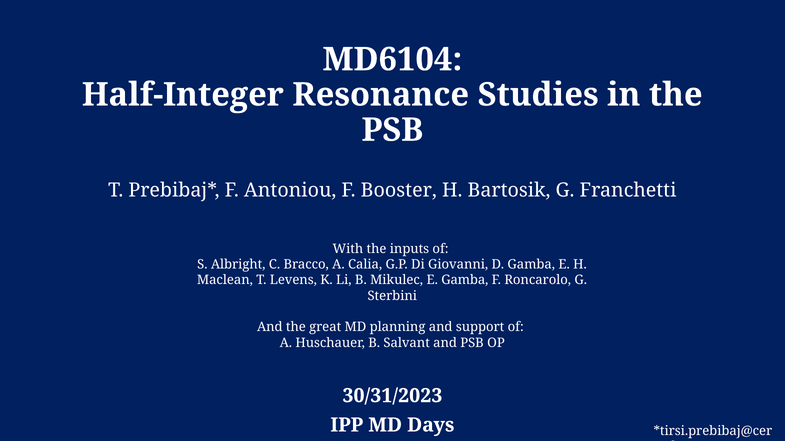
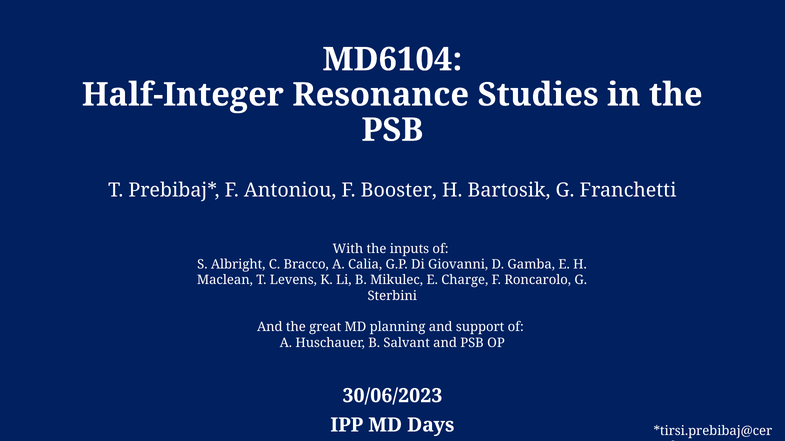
E Gamba: Gamba -> Charge (465, 281)
30/31/2023: 30/31/2023 -> 30/06/2023 (392, 396)
